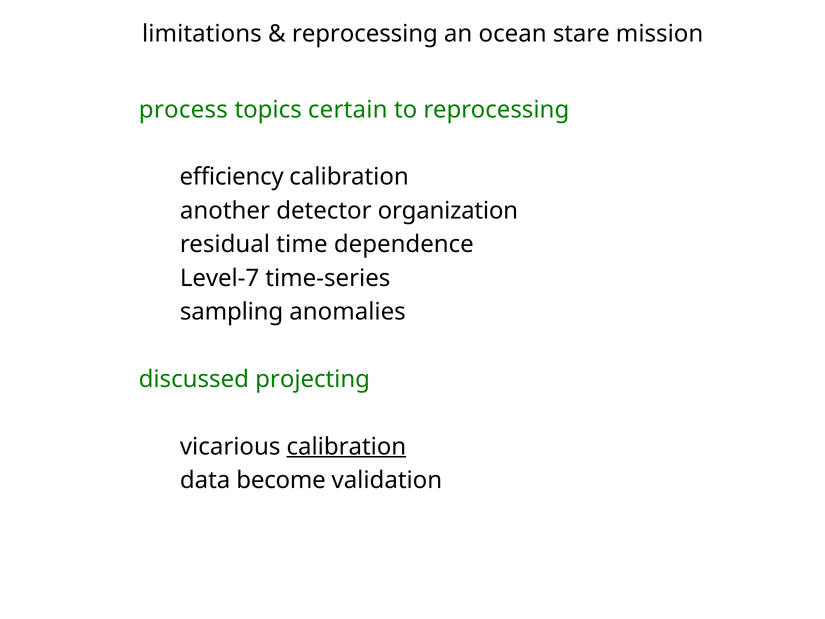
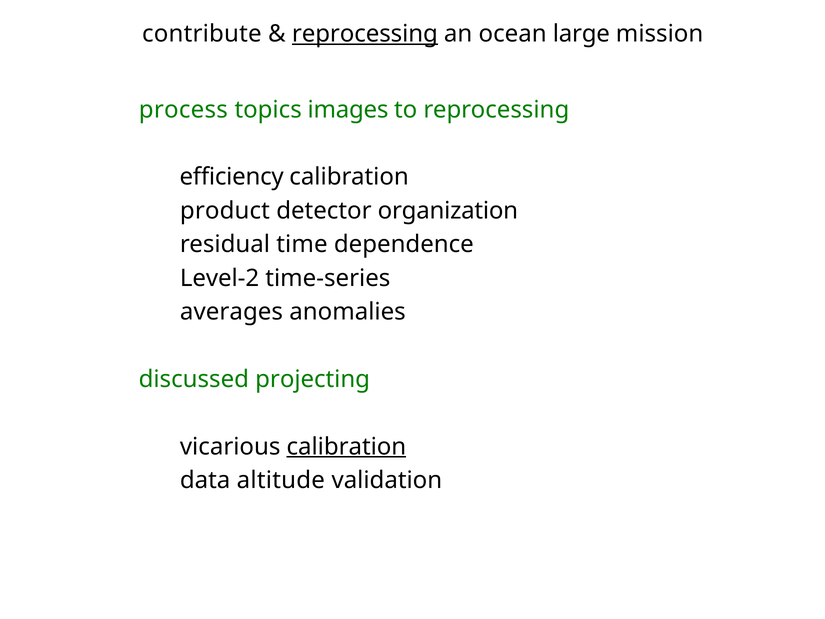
limitations: limitations -> contribute (202, 34)
reprocessing underline: none -> present (365, 34)
stare: stare -> large (581, 34)
certain: certain -> images (348, 110)
another: another -> product (225, 211)
Level-7: Level-7 -> Level-2 (220, 278)
sampling: sampling -> averages (231, 312)
become: become -> altitude (281, 480)
